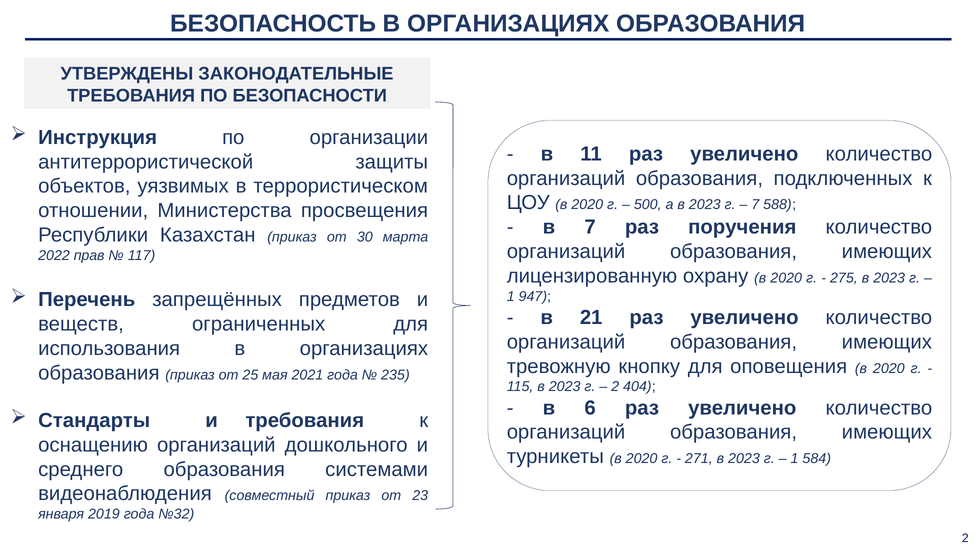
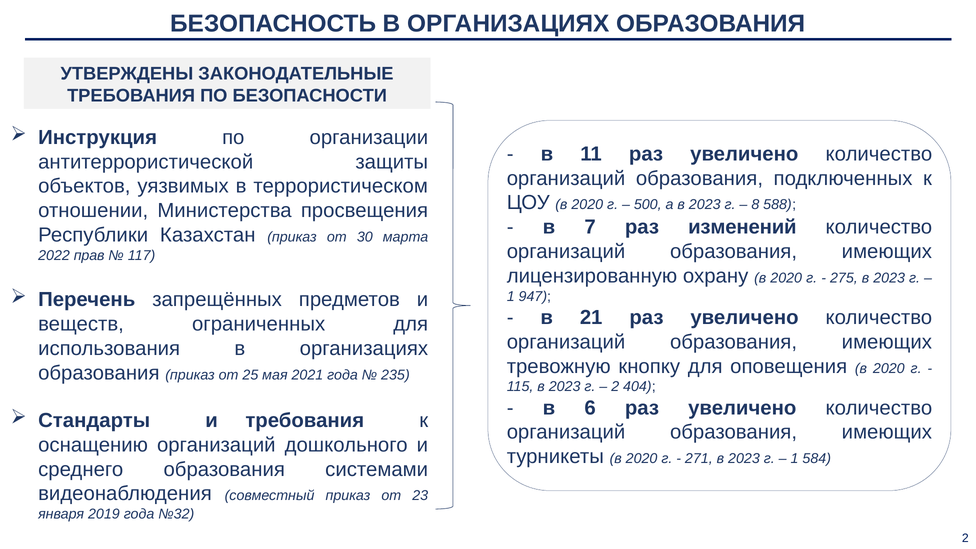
7: 7 -> 8 (755, 205)
поручения: поручения -> изменений (742, 227)
